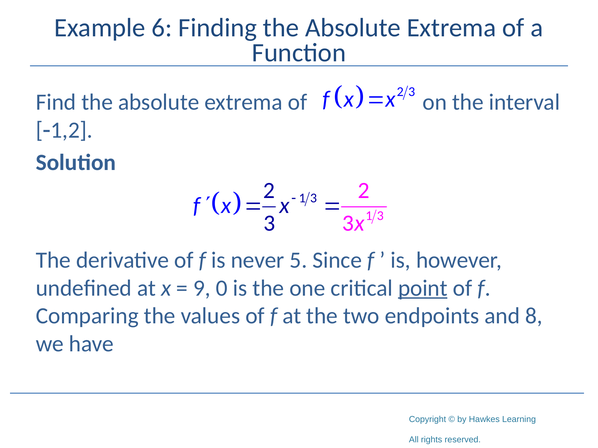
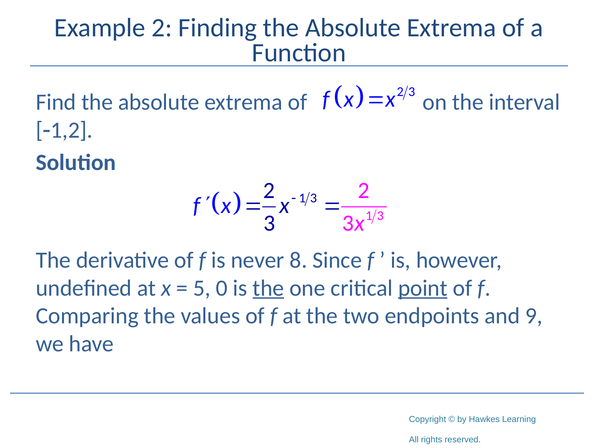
Example 6: 6 -> 2 (162, 28)
5: 5 -> 8 (298, 261)
9: 9 -> 5 (202, 288)
the underline: none -> present (268, 288)
8: 8 -> 9 (534, 316)
